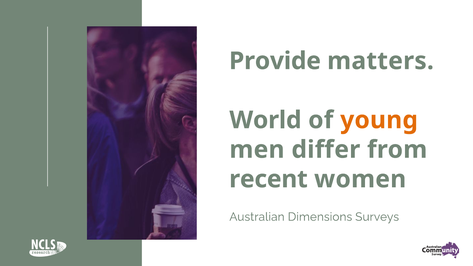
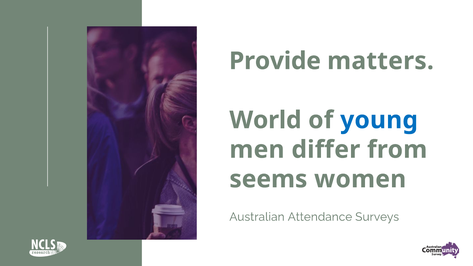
young colour: orange -> blue (379, 120)
recent: recent -> seems (268, 179)
Dimensions: Dimensions -> Attendance (320, 217)
